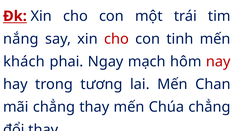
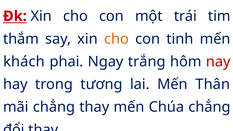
nắng: nắng -> thắm (21, 39)
cho colour: red -> orange (116, 39)
mạch: mạch -> trắng (147, 62)
Chan: Chan -> Thân (213, 84)
